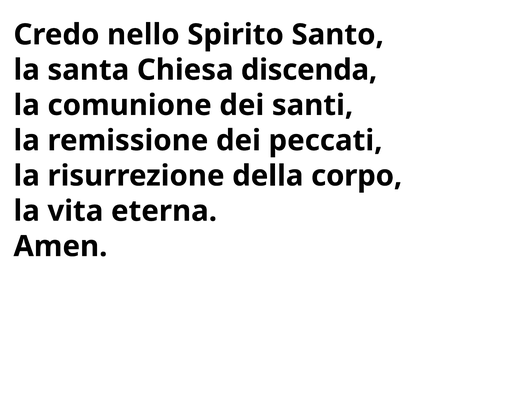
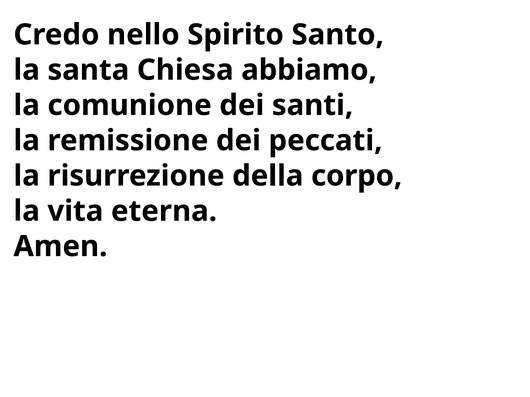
discenda: discenda -> abbiamo (309, 70)
